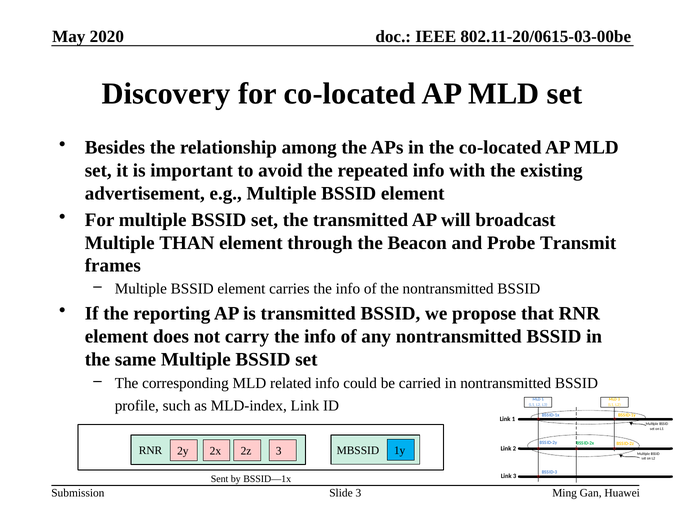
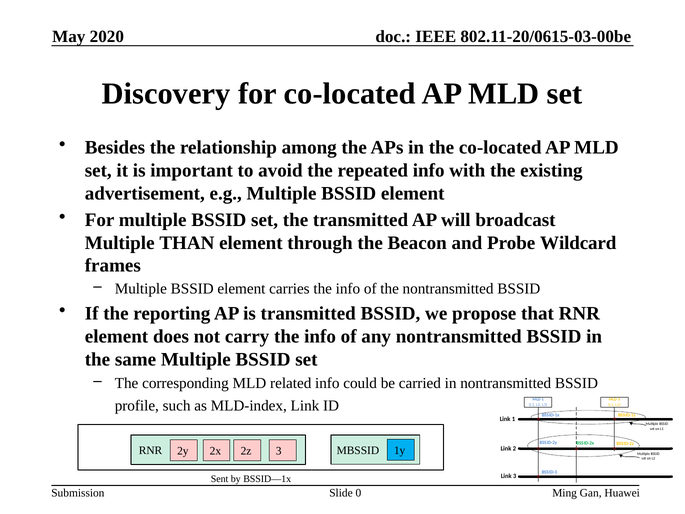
Transmit: Transmit -> Wildcard (578, 243)
Slide 3: 3 -> 0 (358, 493)
